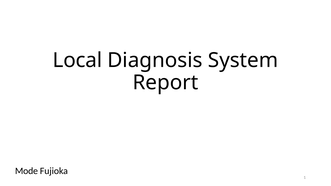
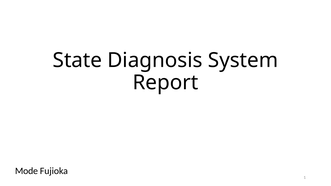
Local: Local -> State (77, 60)
